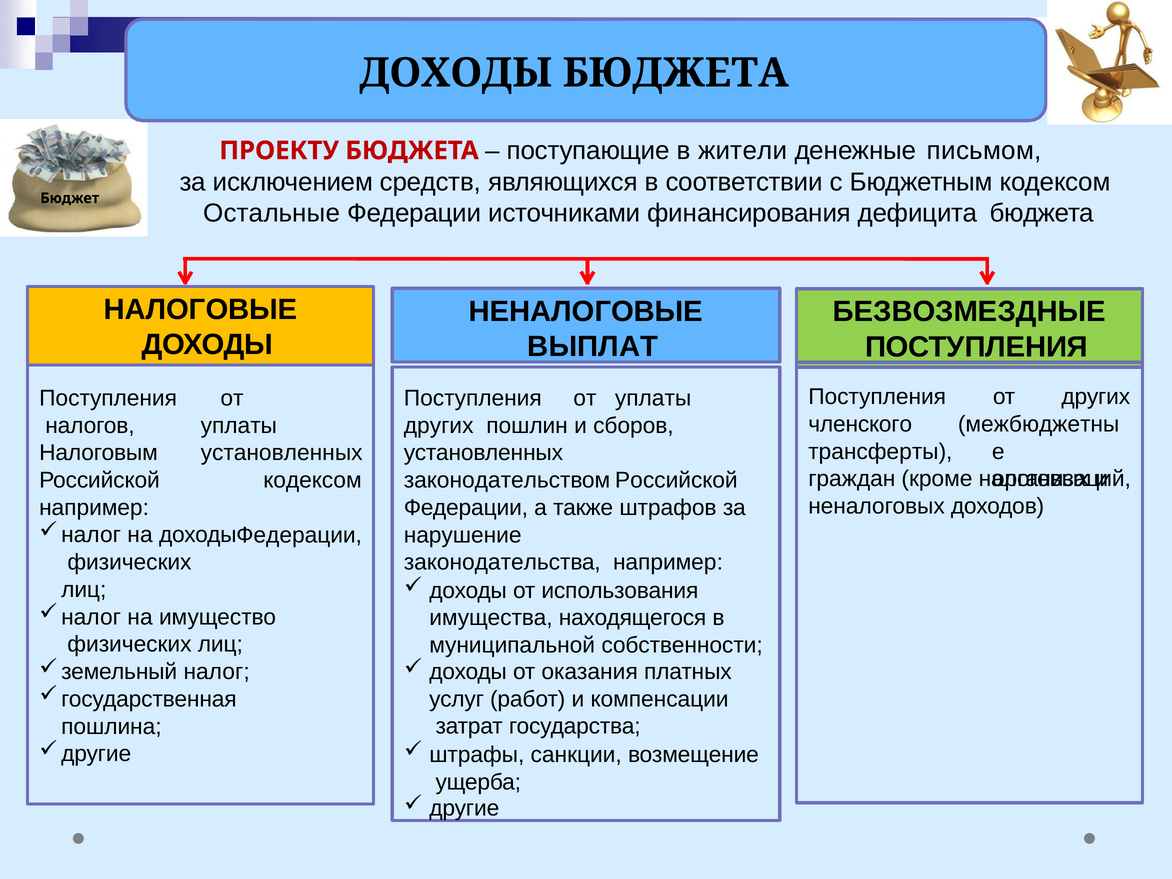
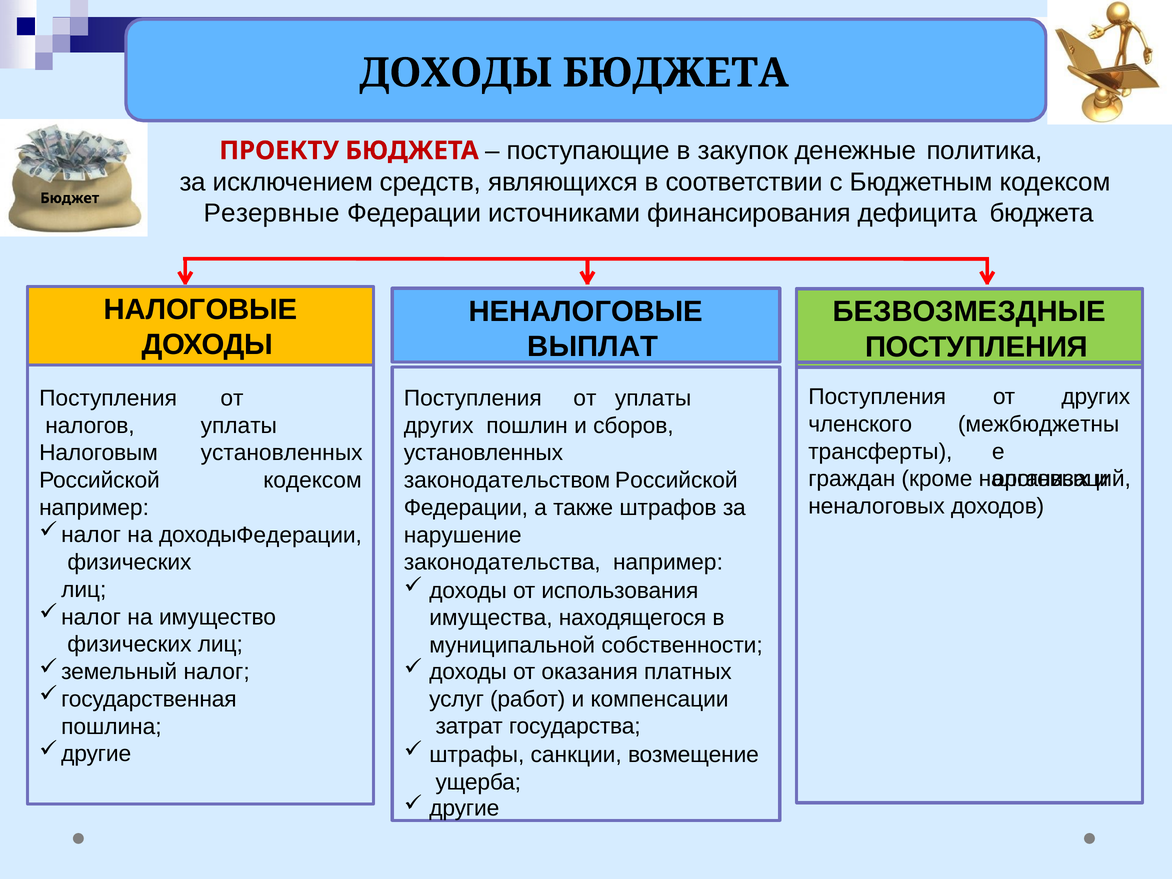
жители: жители -> закупок (743, 151)
письмом: письмом -> политика (984, 151)
Остальные: Остальные -> Резервные (272, 213)
